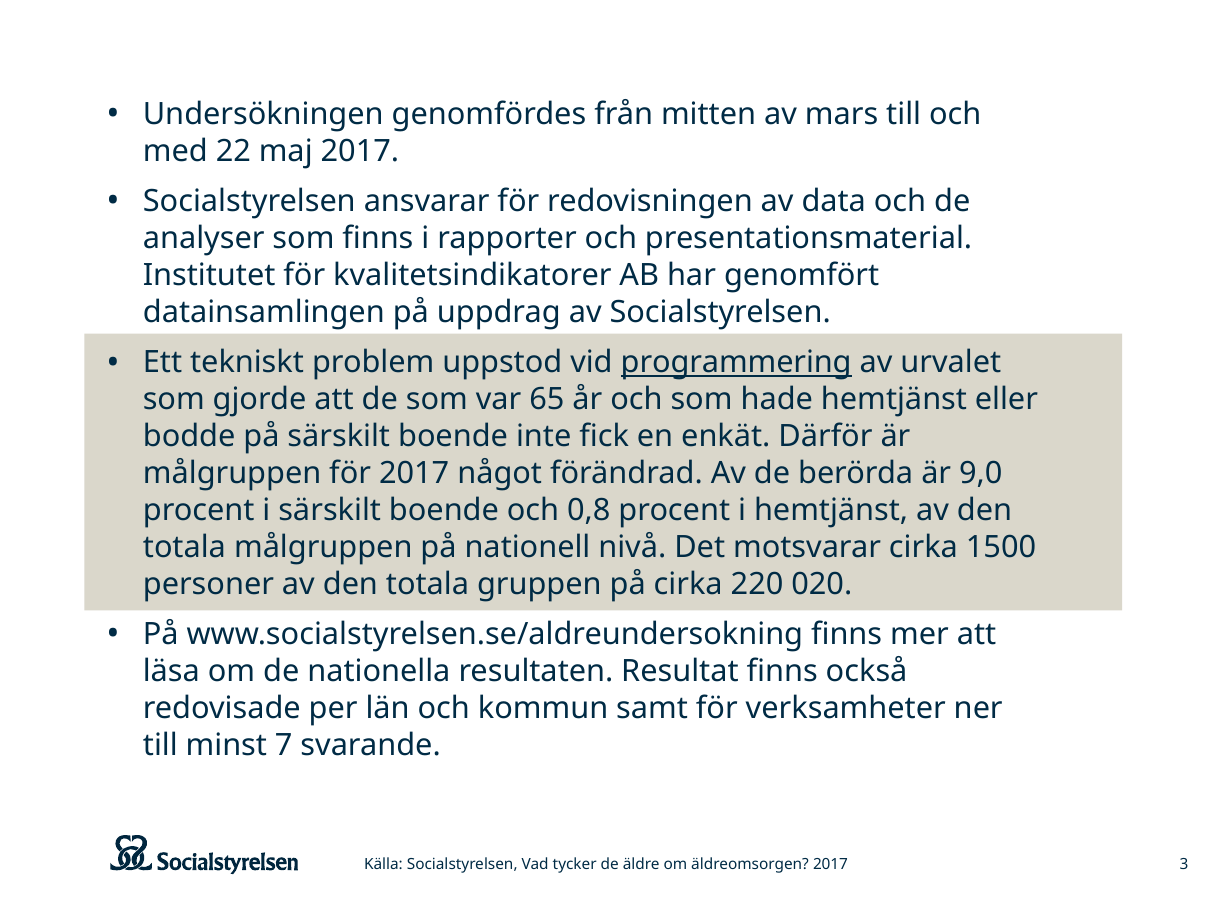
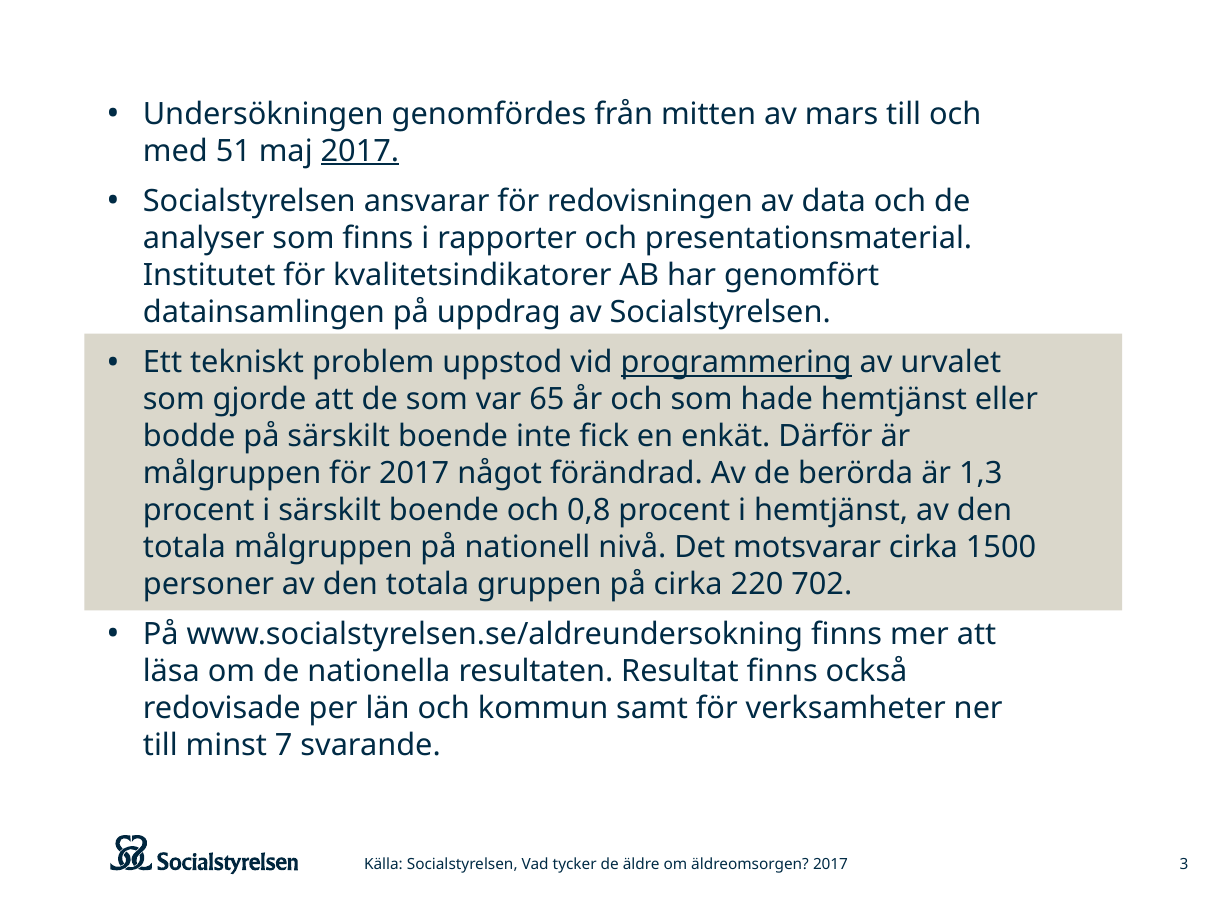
22: 22 -> 51 (233, 151)
2017 underline: none -> present (360, 151)
9,0: 9,0 -> 1,3 (981, 473)
020: 020 -> 702 (822, 584)
